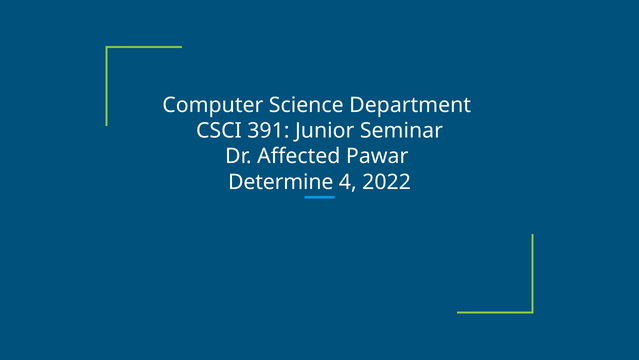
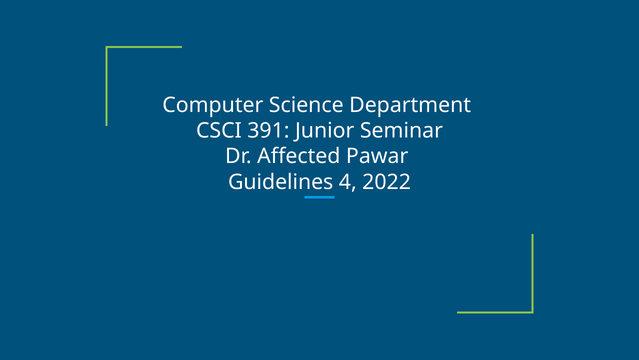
Determine: Determine -> Guidelines (281, 182)
